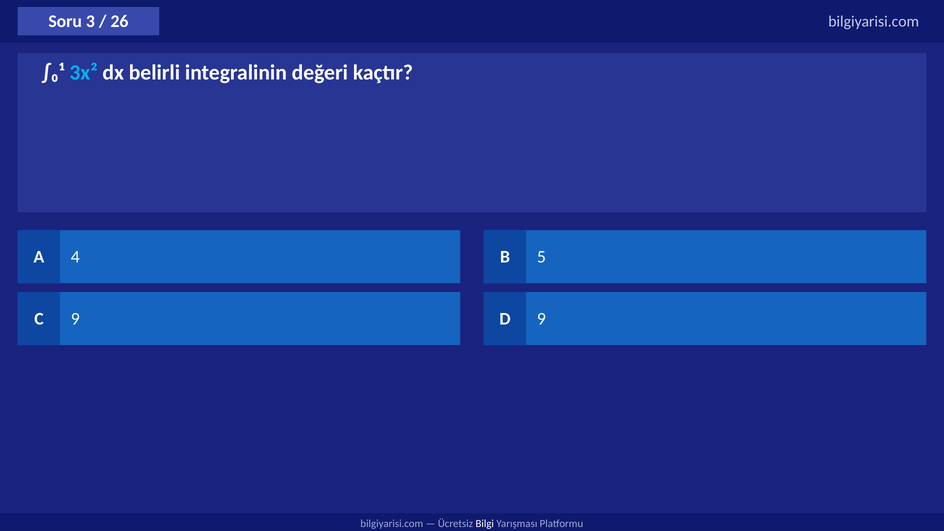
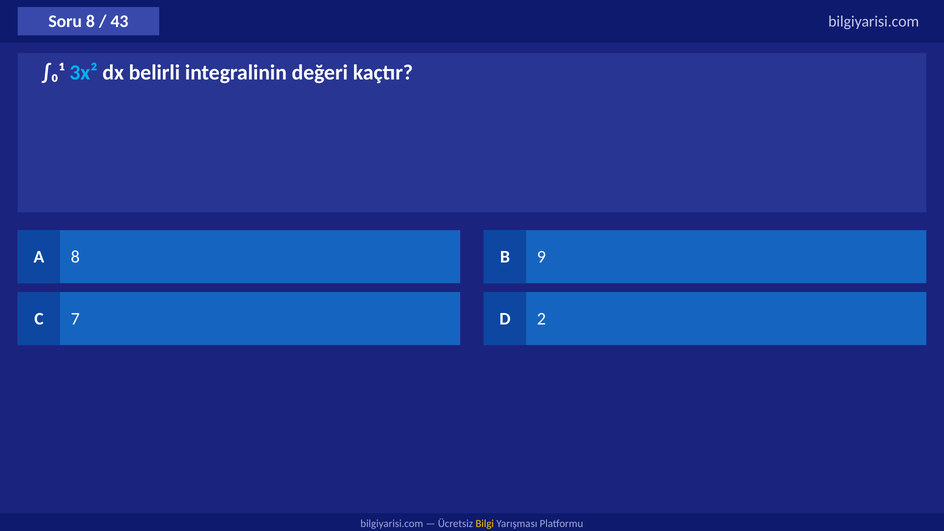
Soru 3: 3 -> 8 (90, 22)
26: 26 -> 43 (119, 22)
A 4: 4 -> 8 (75, 257)
5: 5 -> 9 (541, 257)
C 9: 9 -> 7 (75, 319)
D 9: 9 -> 2 (541, 319)
Bilgi colour: white -> yellow (485, 524)
